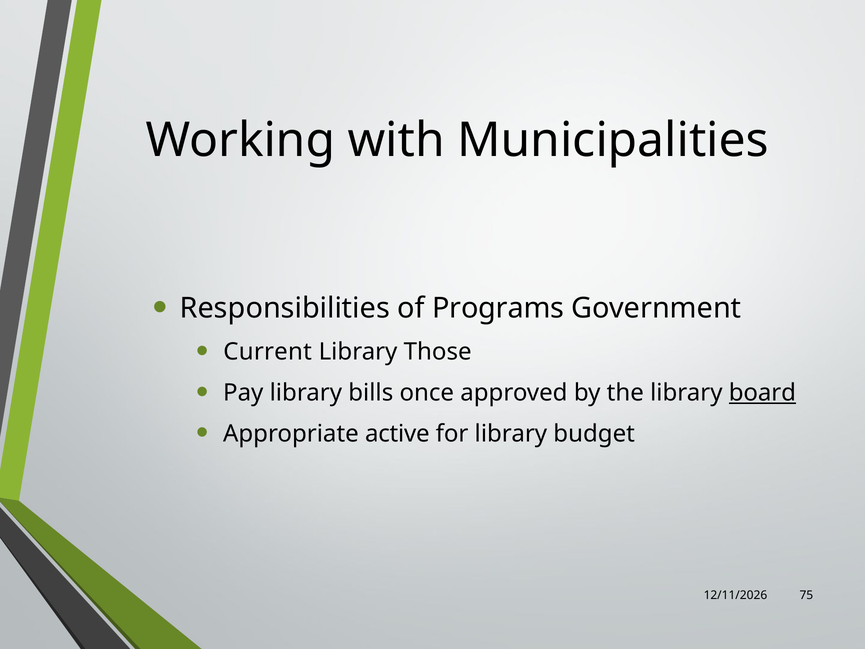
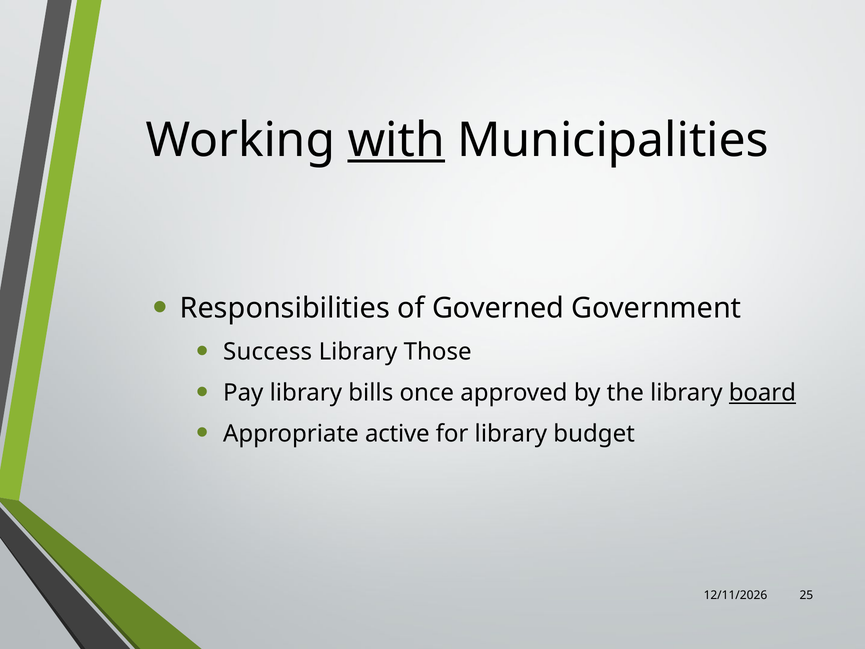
with underline: none -> present (396, 140)
Programs: Programs -> Governed (498, 308)
Current: Current -> Success (268, 352)
75: 75 -> 25 (806, 595)
